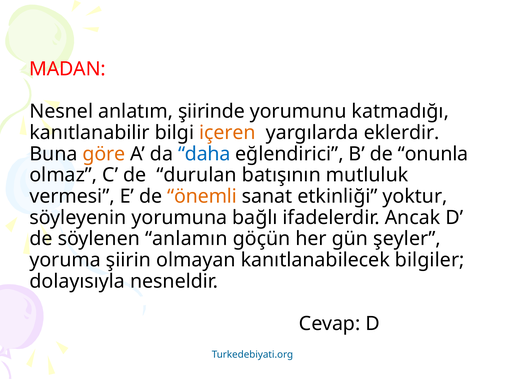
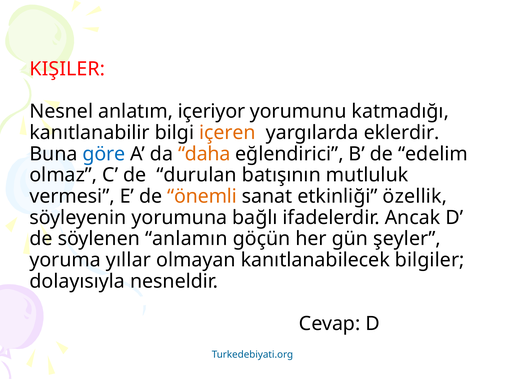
MADAN: MADAN -> KIŞILER (67, 69)
şiirinde: şiirinde -> içeriyor (211, 111)
göre colour: orange -> blue (104, 154)
daha colour: blue -> orange (204, 154)
onunla: onunla -> edelim (433, 154)
yoktur: yoktur -> özellik (415, 196)
şiirin: şiirin -> yıllar (128, 260)
